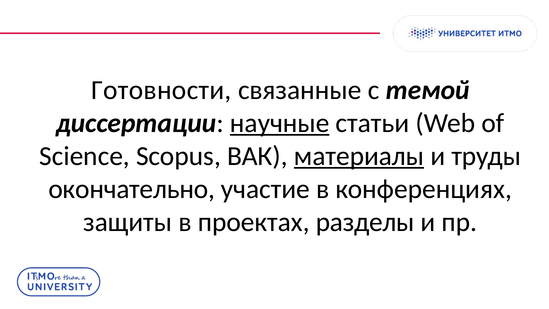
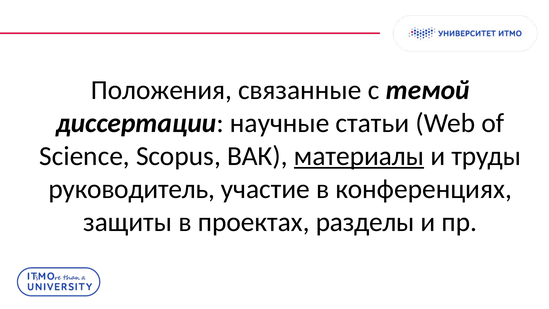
Готовности: Готовности -> Положения (161, 90)
научные underline: present -> none (280, 123)
окончательно: окончательно -> руководитель (132, 189)
